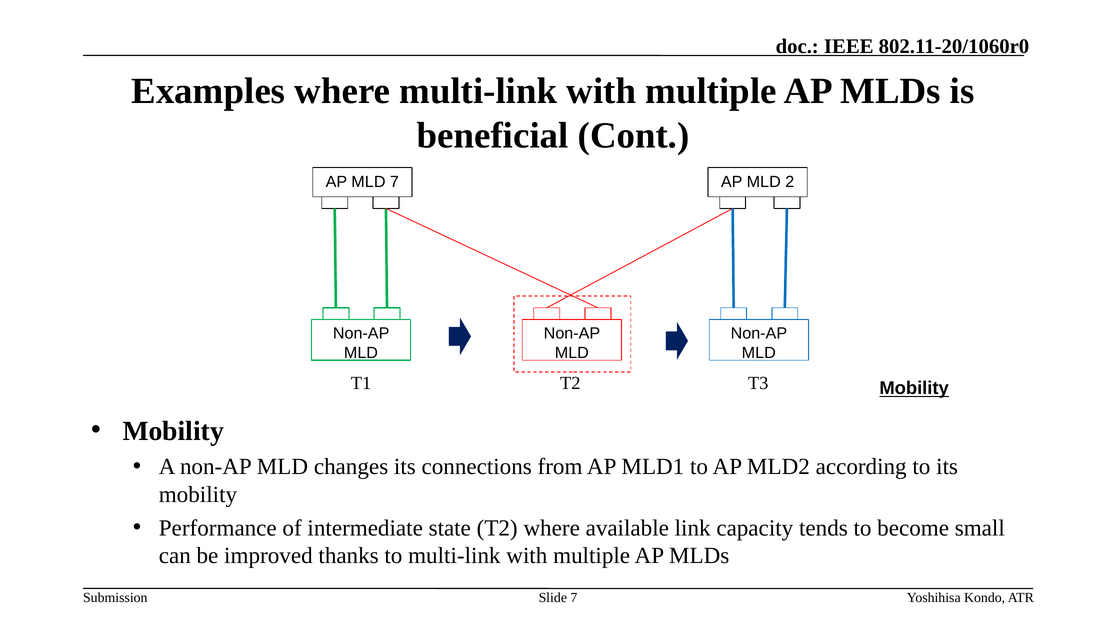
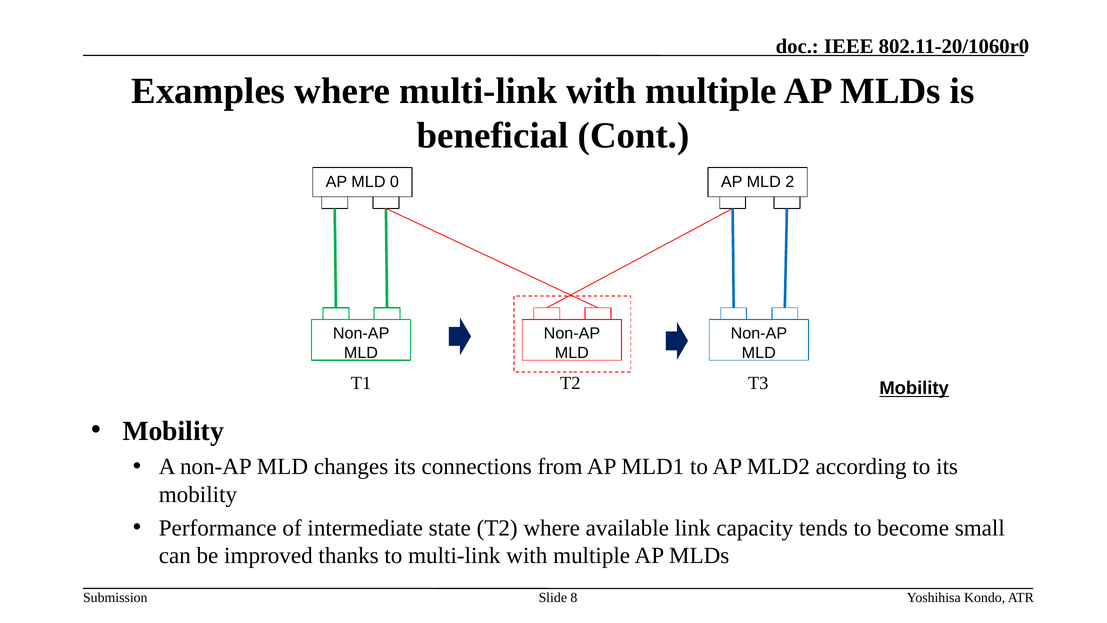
MLD 7: 7 -> 0 (394, 182)
Slide 7: 7 -> 8 (574, 597)
